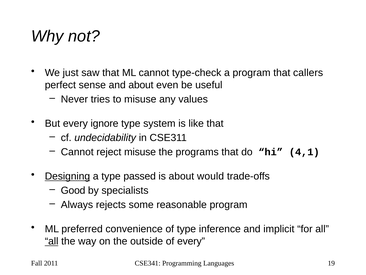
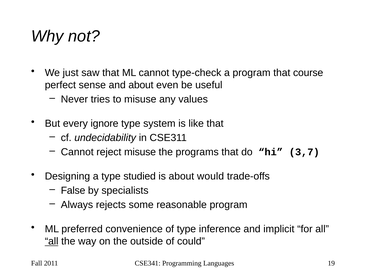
callers: callers -> course (308, 73)
4,1: 4,1 -> 3,7 (304, 152)
Designing underline: present -> none (67, 176)
passed: passed -> studied (140, 176)
Good: Good -> False (73, 190)
of every: every -> could (191, 241)
